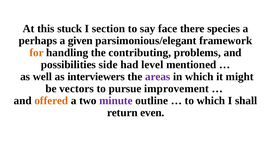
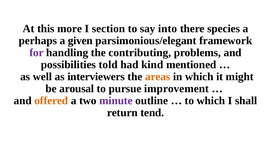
stuck: stuck -> more (70, 29)
face: face -> into (168, 29)
for colour: orange -> purple (37, 53)
side: side -> told (108, 65)
level: level -> kind (152, 65)
areas colour: purple -> orange (158, 77)
vectors: vectors -> arousal (77, 89)
even: even -> tend (152, 113)
